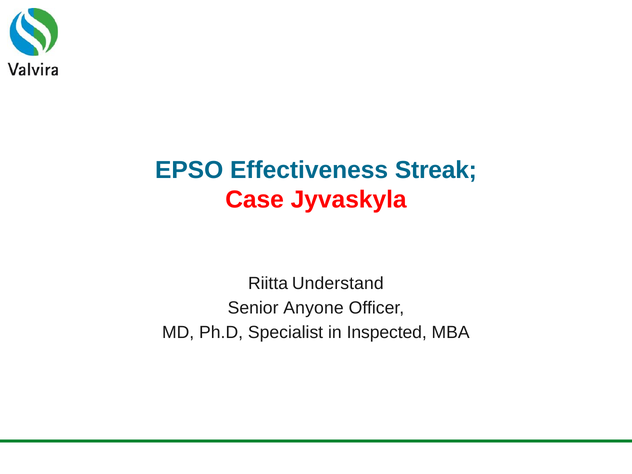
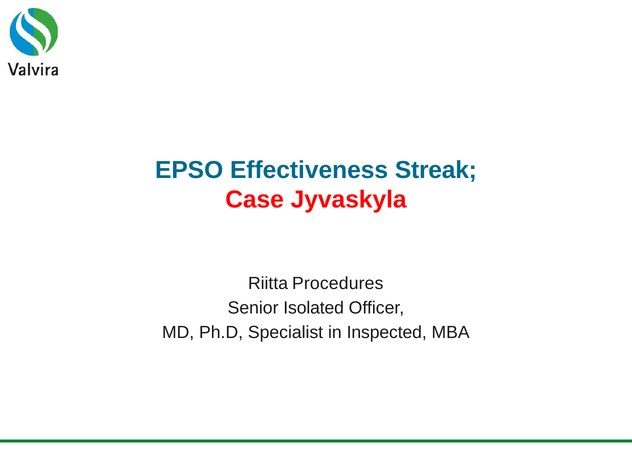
Understand: Understand -> Procedures (338, 284)
Anyone: Anyone -> Isolated (314, 308)
